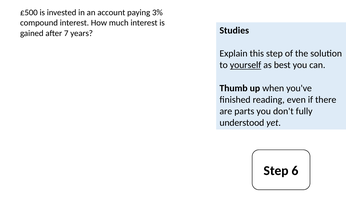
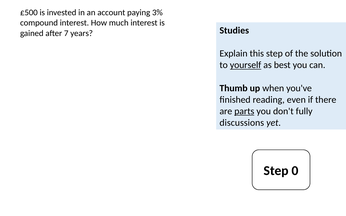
parts underline: none -> present (244, 111)
understood: understood -> discussions (242, 123)
6: 6 -> 0 (295, 171)
